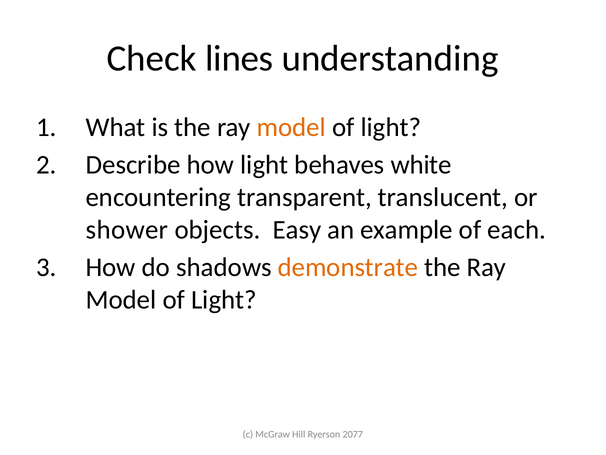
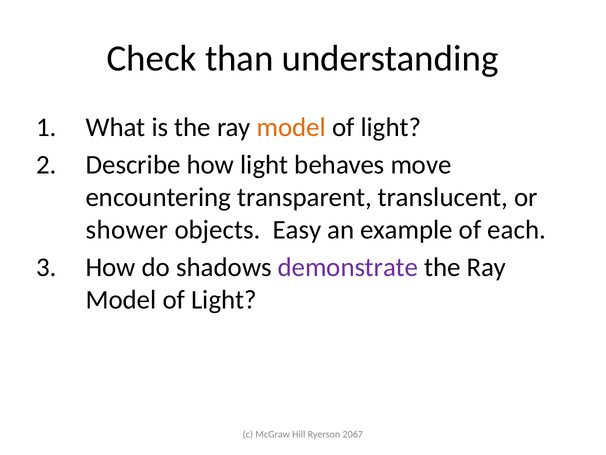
lines: lines -> than (239, 59)
white: white -> move (421, 165)
demonstrate colour: orange -> purple (348, 267)
2077: 2077 -> 2067 (353, 434)
